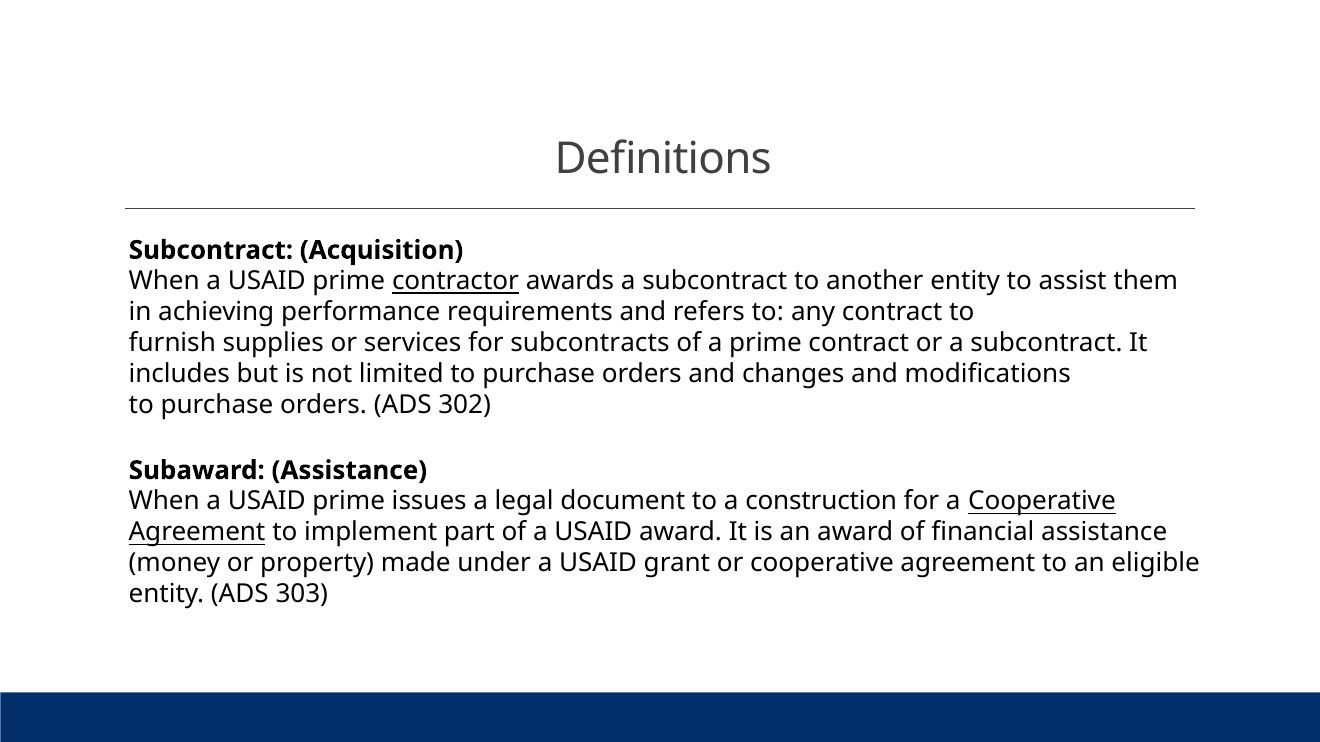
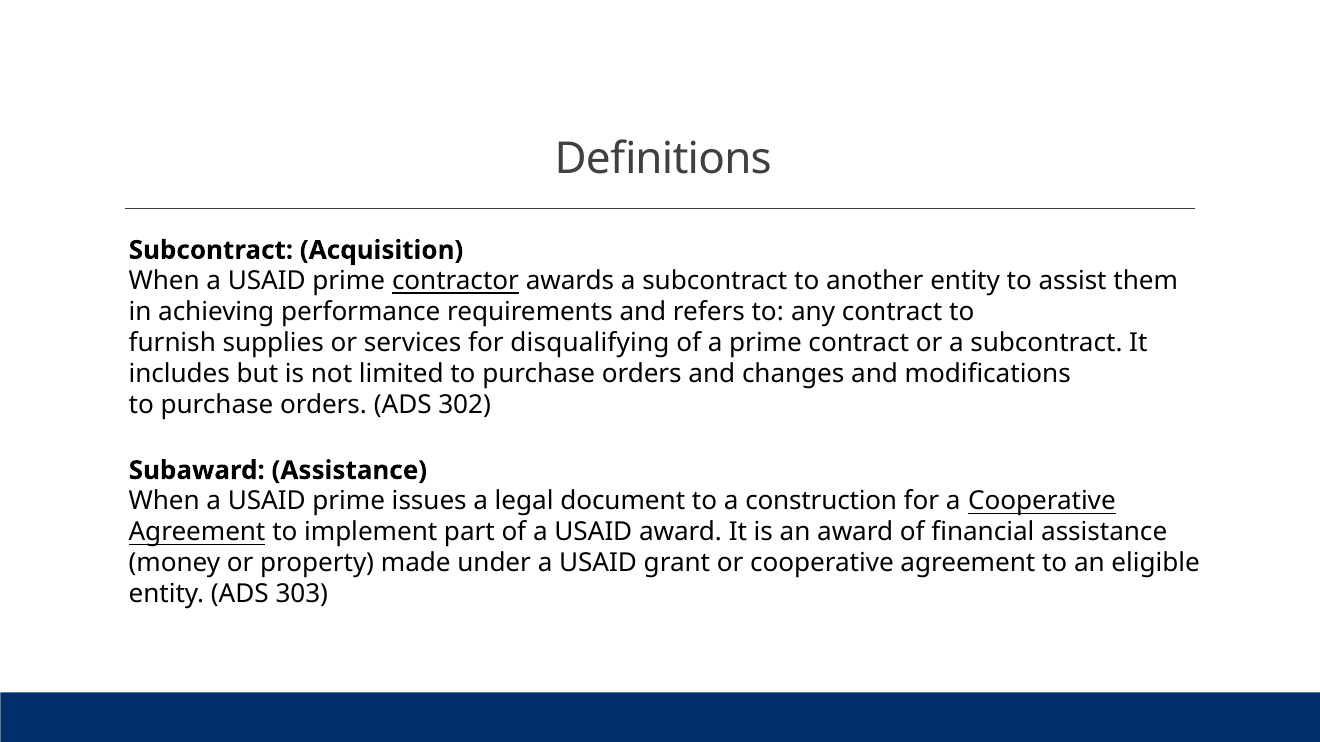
subcontracts: subcontracts -> disqualifying (590, 343)
